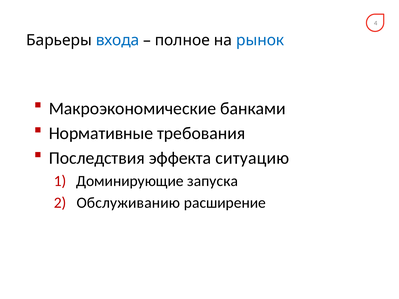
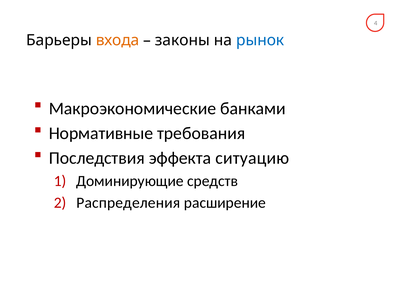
входа colour: blue -> orange (118, 40)
полное: полное -> законы (182, 40)
запуска: запуска -> средств (213, 181)
Обслуживанию: Обслуживанию -> Распределения (128, 203)
